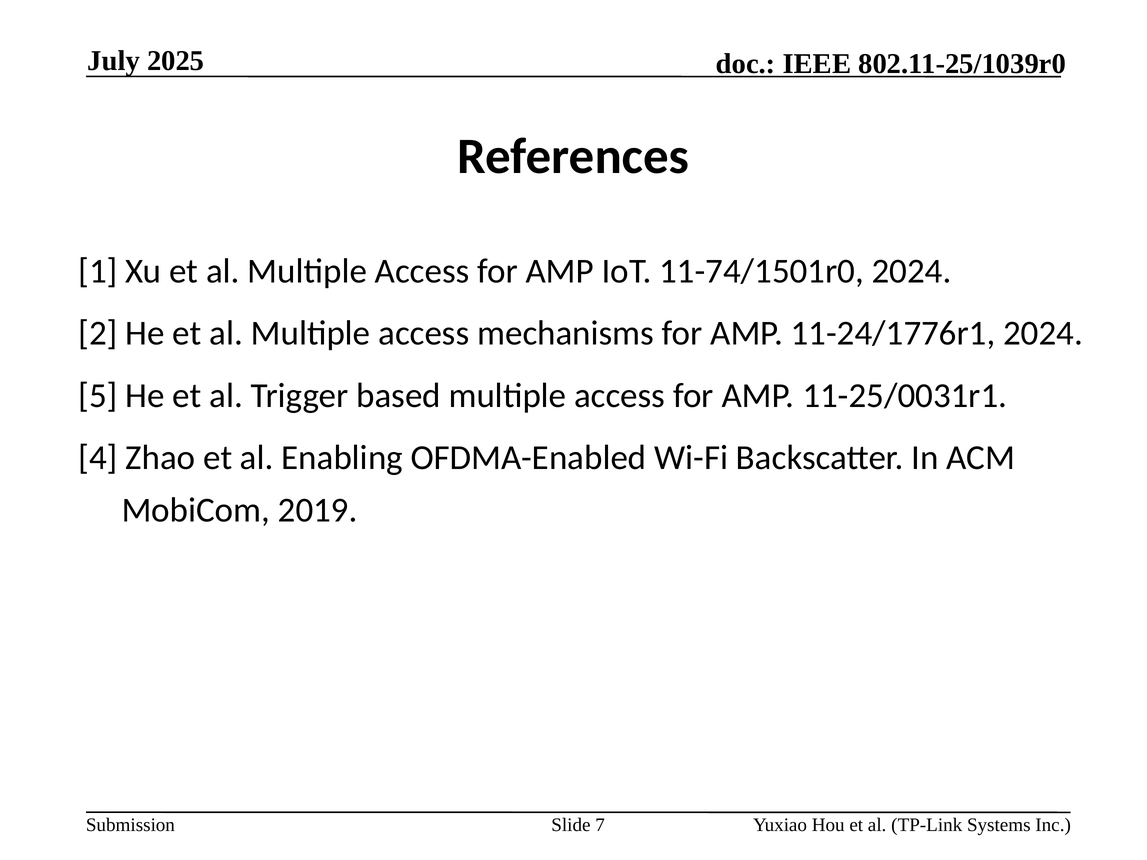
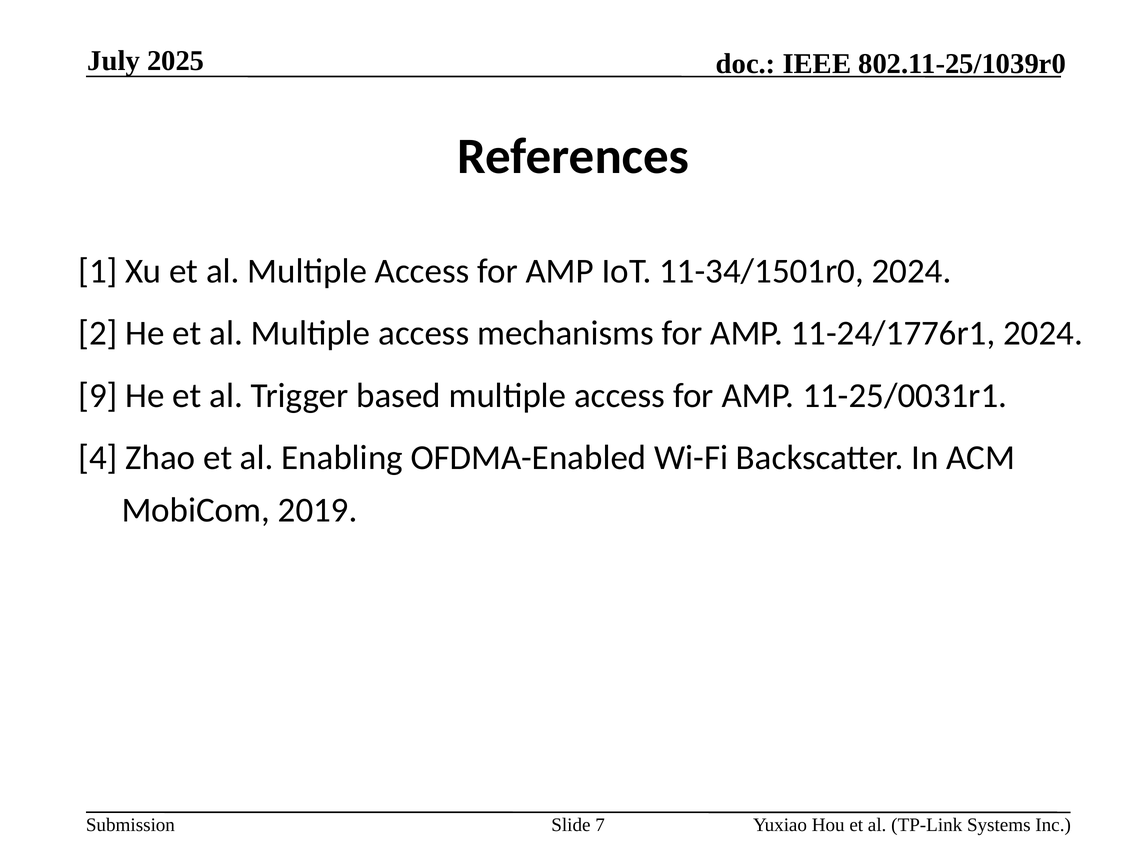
11-74/1501r0: 11-74/1501r0 -> 11-34/1501r0 (762, 271)
5: 5 -> 9 (98, 396)
